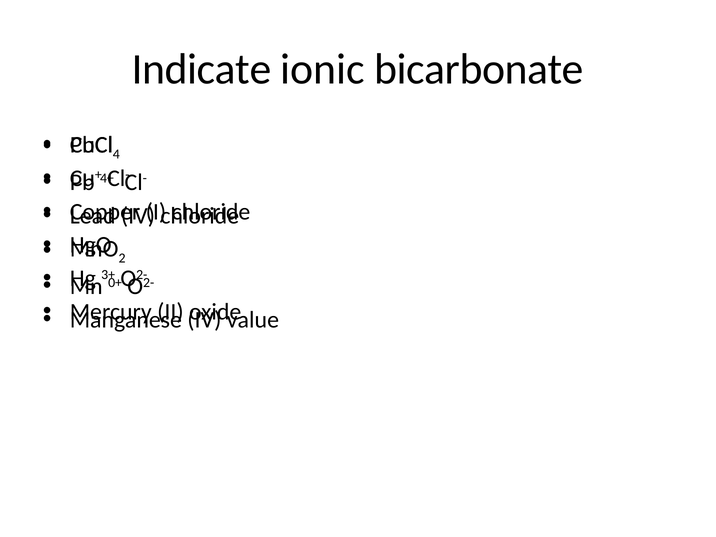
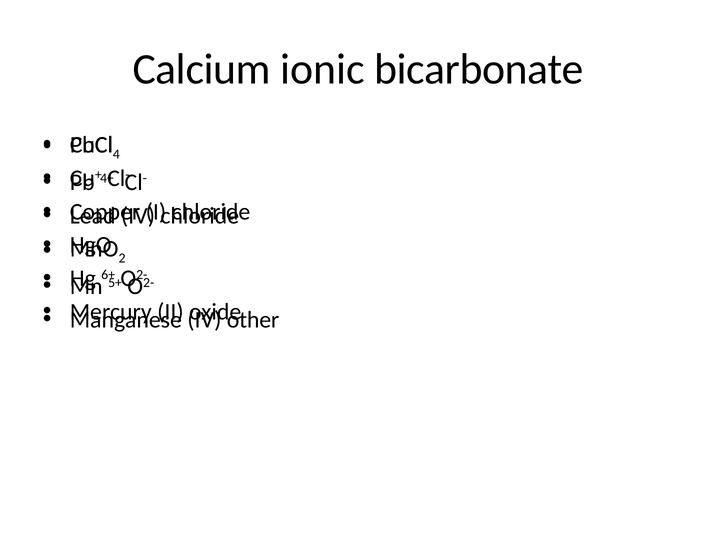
Indicate: Indicate -> Calcium (202, 69)
3+: 3+ -> 6+ (108, 275)
0+: 0+ -> 5+ (115, 283)
value: value -> other (253, 320)
